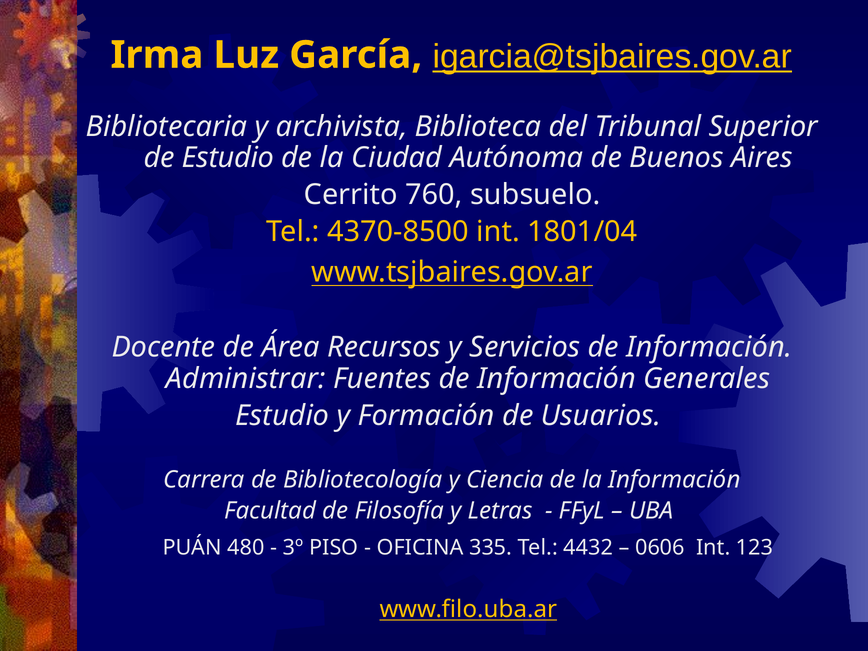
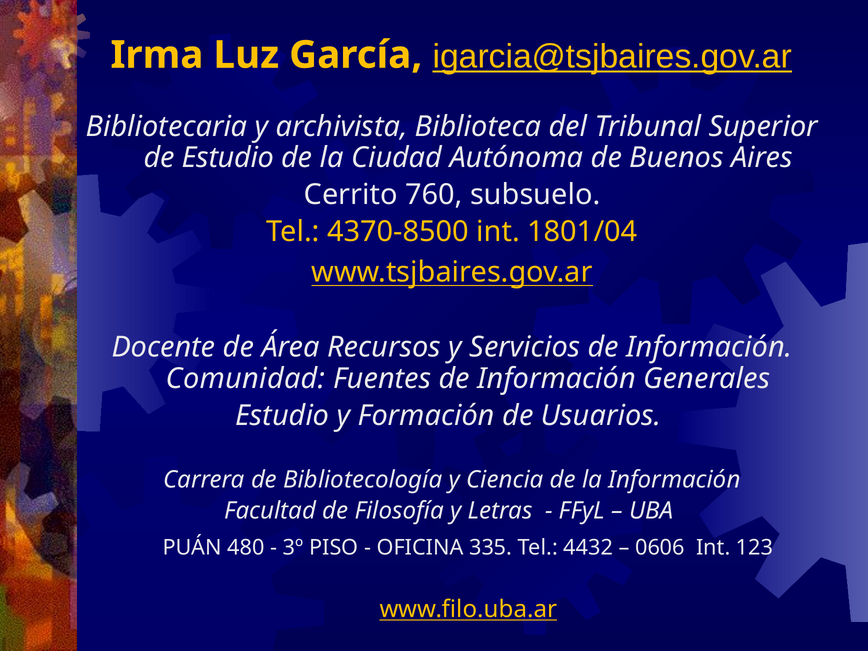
Administrar: Administrar -> Comunidad (246, 378)
